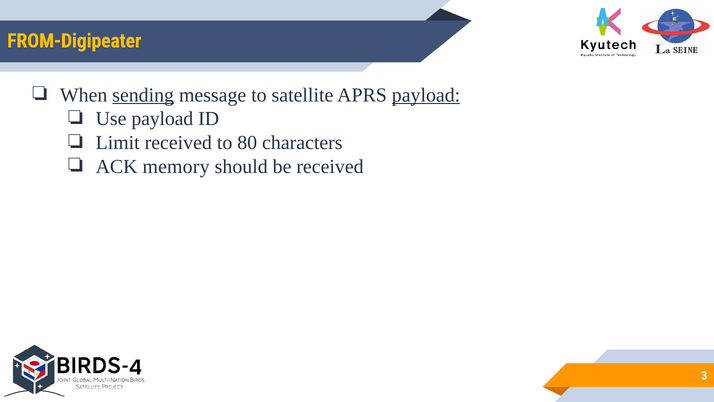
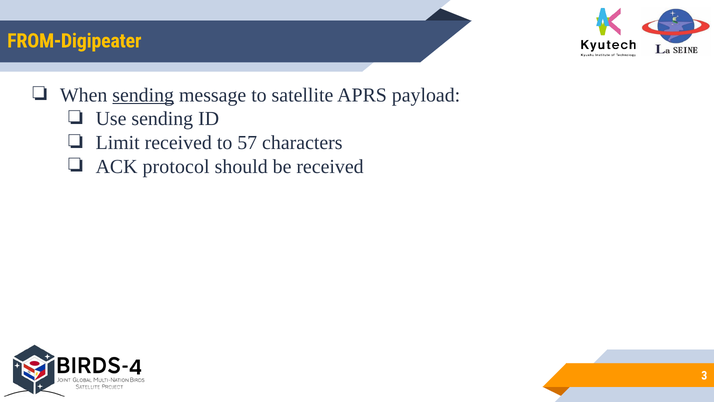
payload underline: present -> none (426, 95)
Use payload: payload -> sending (162, 119)
80: 80 -> 57 (247, 143)
memory: memory -> protocol (176, 166)
